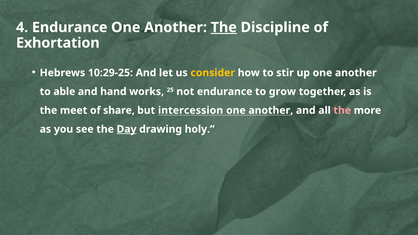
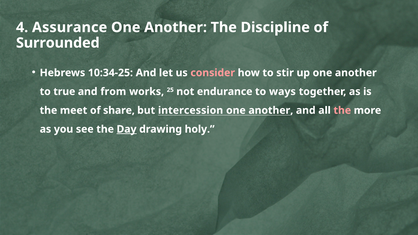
4 Endurance: Endurance -> Assurance (70, 27)
The underline: present -> none (224, 27)
Exhortation: Exhortation -> Surrounded (58, 43)
10:29-25: 10:29-25 -> 10:34-25 (110, 73)
consider colour: yellow -> pink (213, 73)
able: able -> true (64, 92)
hand: hand -> from (113, 92)
grow: grow -> ways (282, 92)
